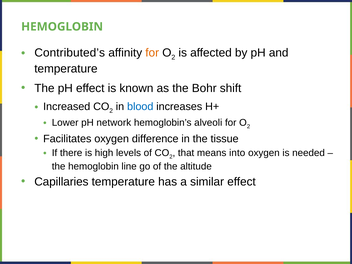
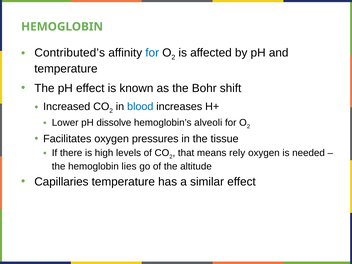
for colour: orange -> blue (152, 53)
network: network -> dissolve (114, 123)
difference: difference -> pressures (155, 139)
into: into -> rely (237, 153)
line: line -> lies (129, 166)
